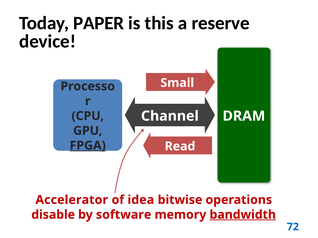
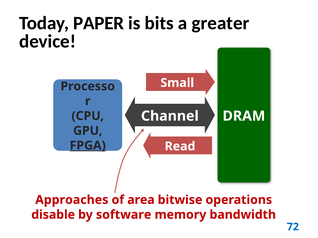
this: this -> bits (159, 23)
reserve: reserve -> greater (221, 23)
Accelerator: Accelerator -> Approaches (72, 200)
idea: idea -> area (141, 200)
bandwidth underline: present -> none (243, 215)
